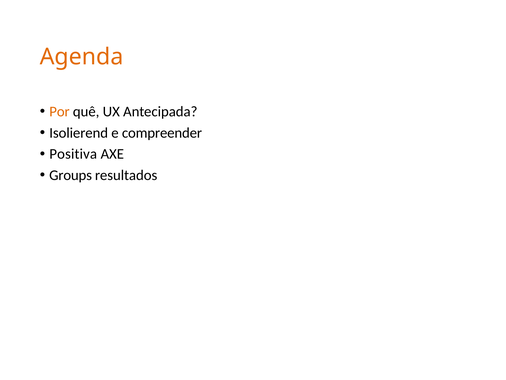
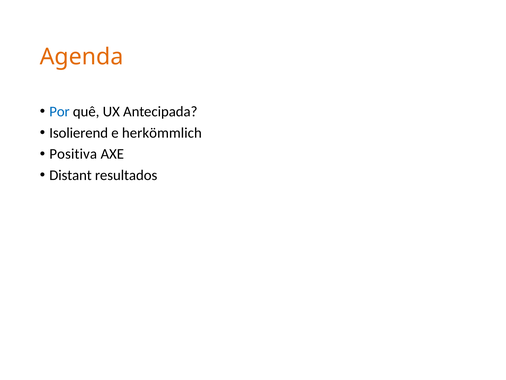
Por colour: orange -> blue (59, 111)
compreender: compreender -> herkömmlich (162, 133)
Groups: Groups -> Distant (71, 175)
